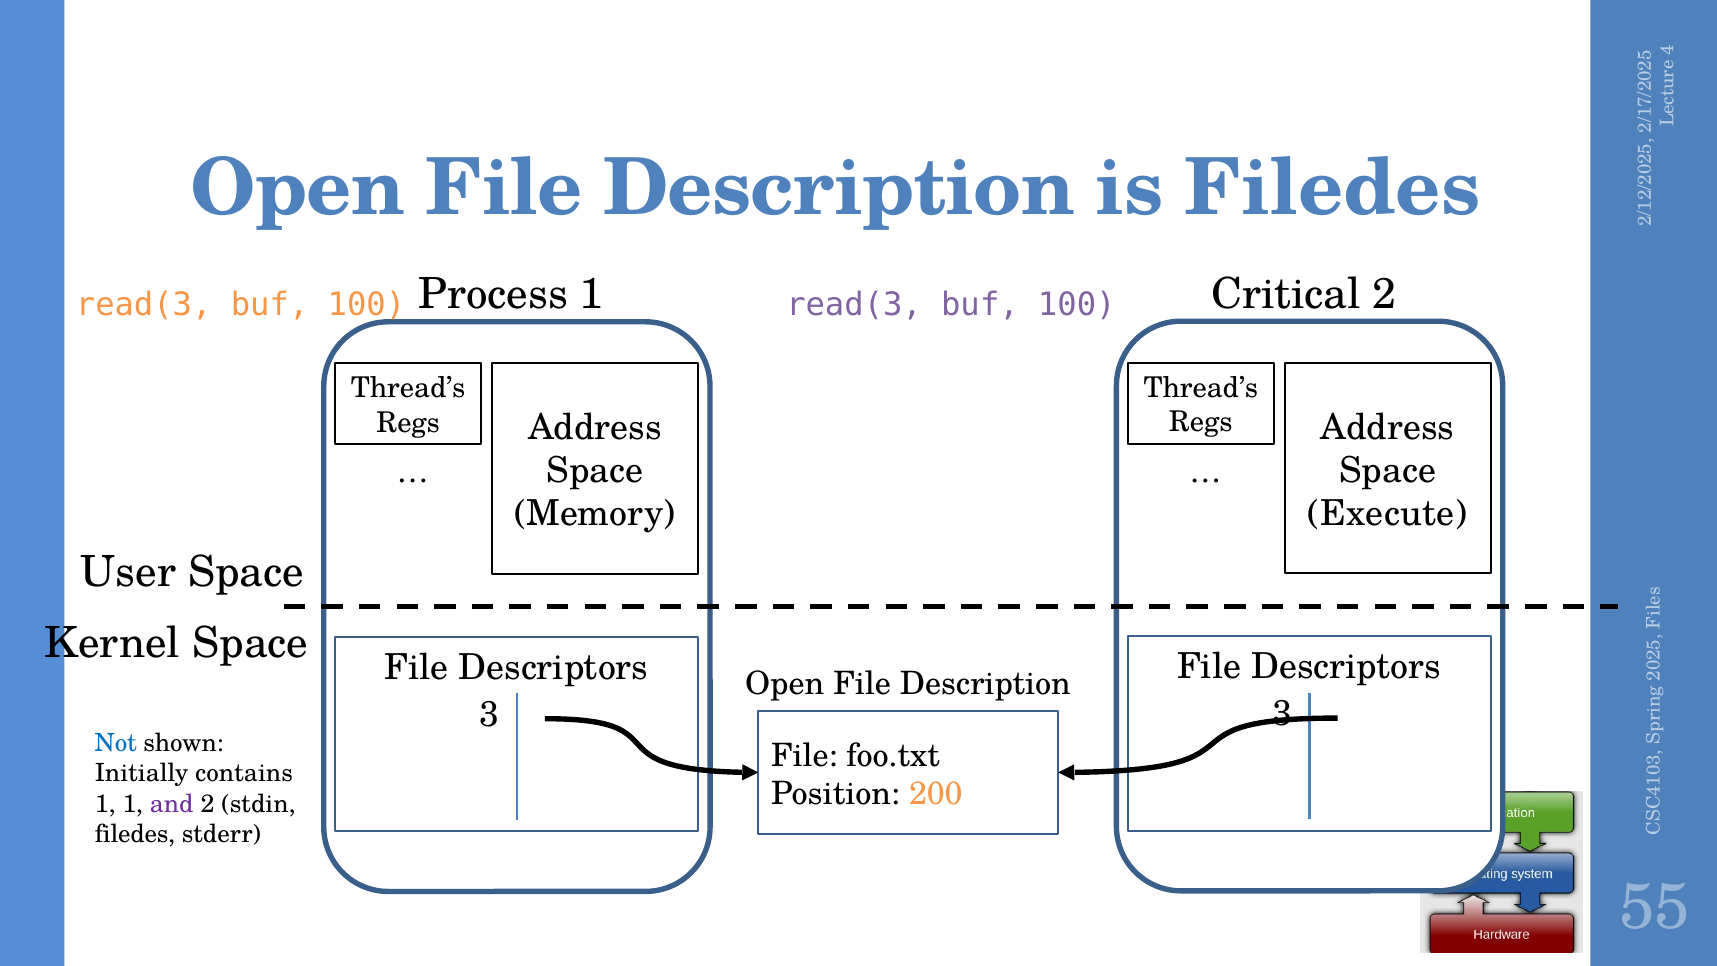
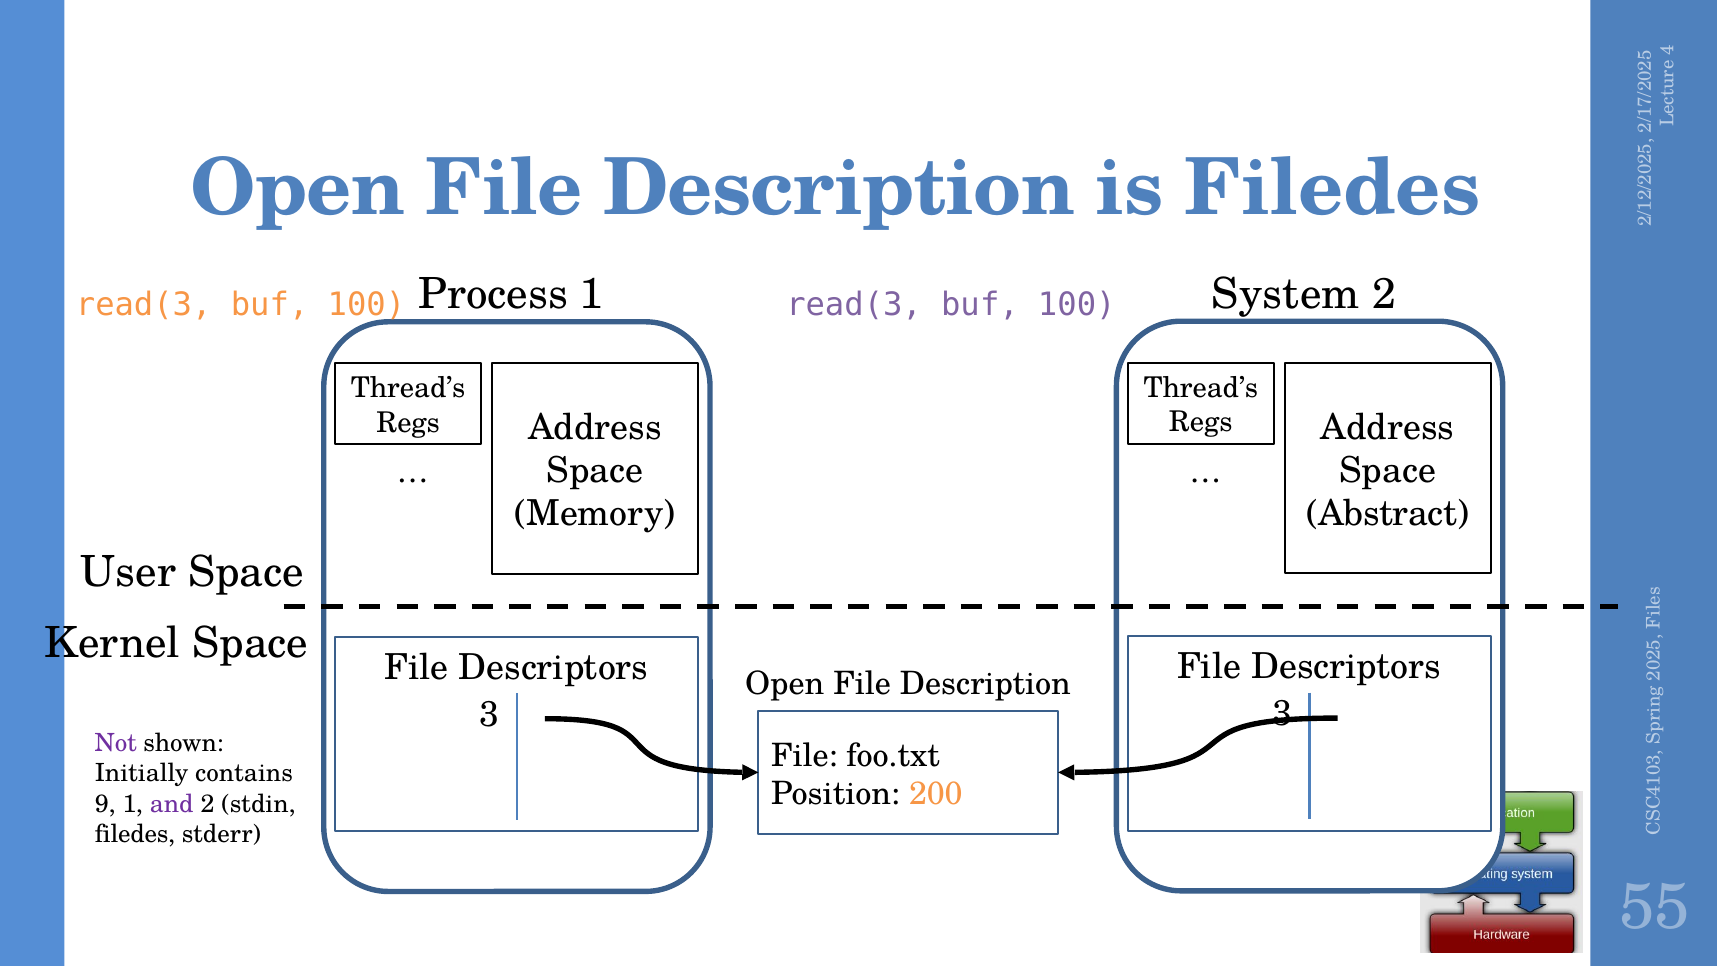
Critical: Critical -> System (1286, 294)
Execute: Execute -> Abstract (1388, 513)
Not colour: blue -> purple (116, 743)
1: 1 -> 9 (105, 804)
